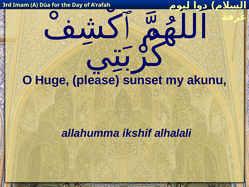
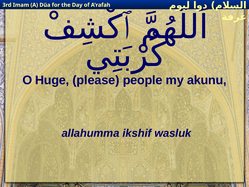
sunset: sunset -> people (143, 80)
alhalali: alhalali -> wasluk (173, 133)
